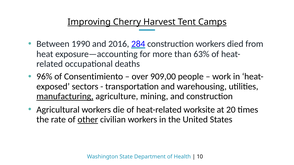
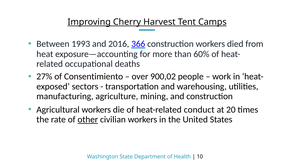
1990: 1990 -> 1993 (81, 44)
284: 284 -> 366 (138, 44)
63%: 63% -> 60% (201, 54)
96%: 96% -> 27% (44, 77)
909,00: 909,00 -> 900,02 (163, 77)
manufacturing underline: present -> none (65, 97)
worksite: worksite -> conduct (199, 110)
